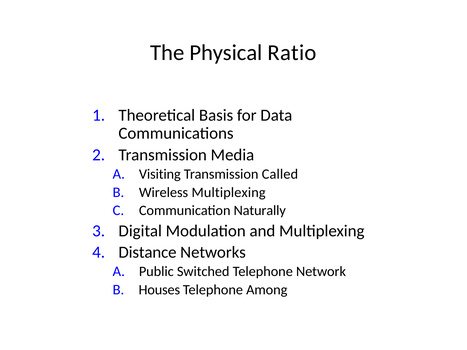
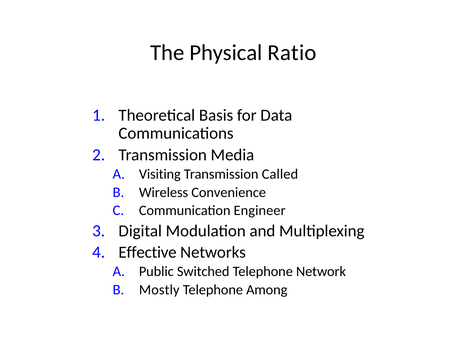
Wireless Multiplexing: Multiplexing -> Convenience (229, 192)
Naturally: Naturally -> Engineer (260, 211)
Distance: Distance -> Effective (148, 253)
Houses: Houses -> Mostly (159, 290)
